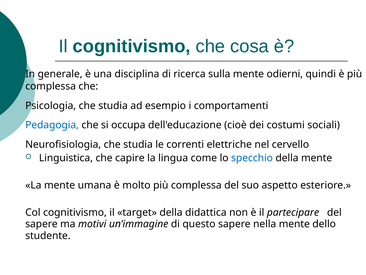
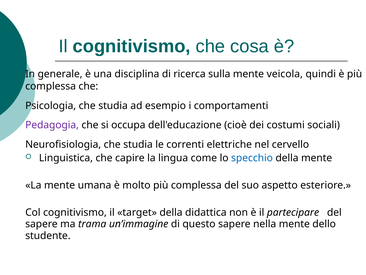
odierni: odierni -> veicola (285, 74)
Pedagogia colour: blue -> purple (52, 125)
motivi: motivi -> trama (92, 224)
